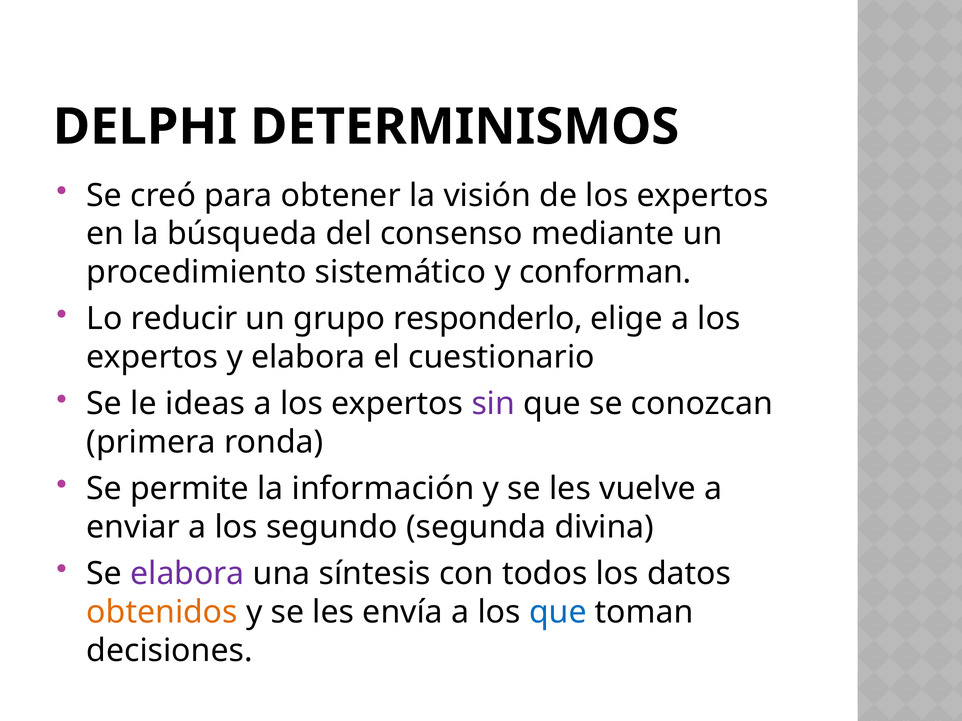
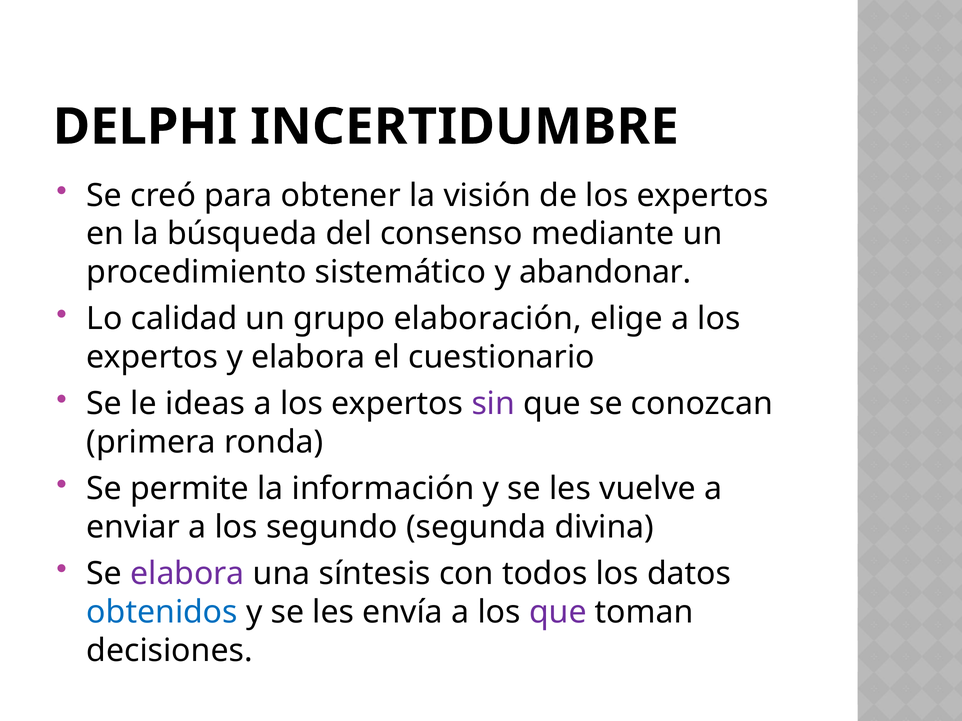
DETERMINISMOS: DETERMINISMOS -> INCERTIDUMBRE (465, 127)
conforman: conforman -> abandonar (605, 273)
reducir: reducir -> calidad (184, 319)
responderlo: responderlo -> elaboración (488, 319)
obtenidos colour: orange -> blue (162, 612)
que colour: blue -> purple (558, 612)
